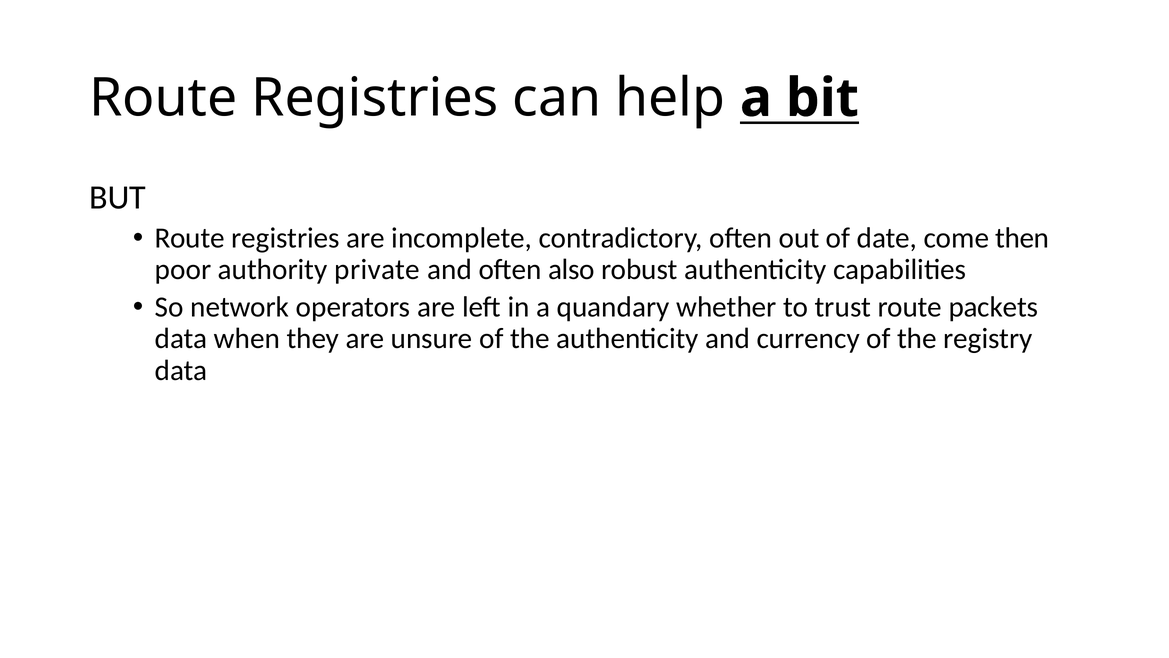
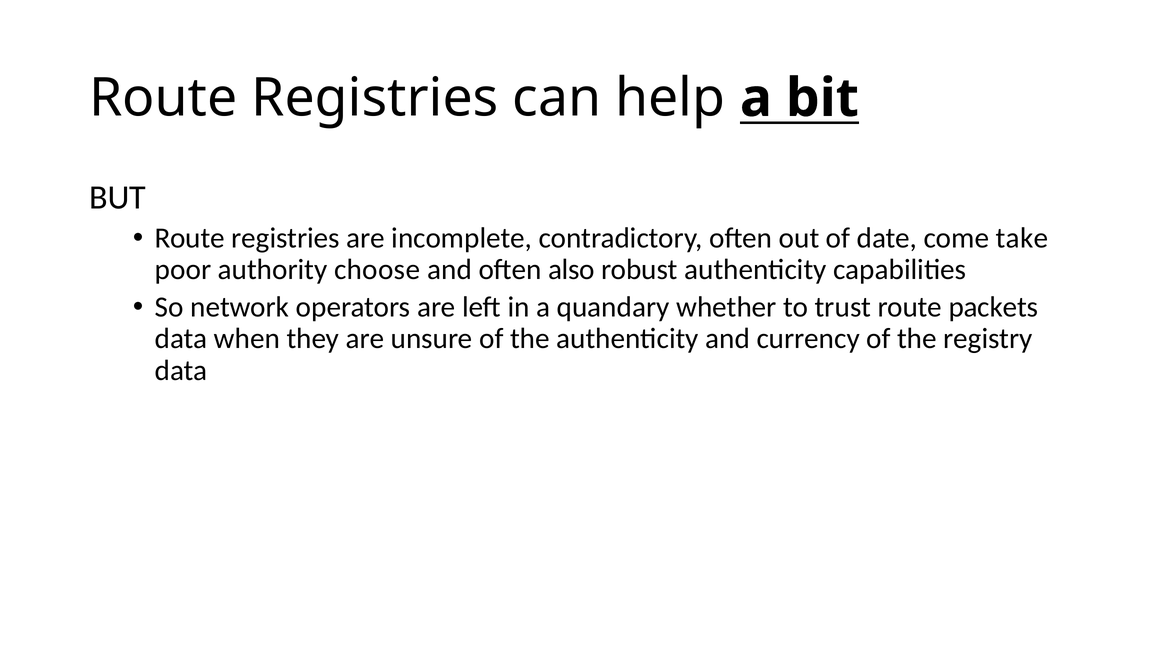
then: then -> take (1022, 238)
private: private -> choose (377, 269)
